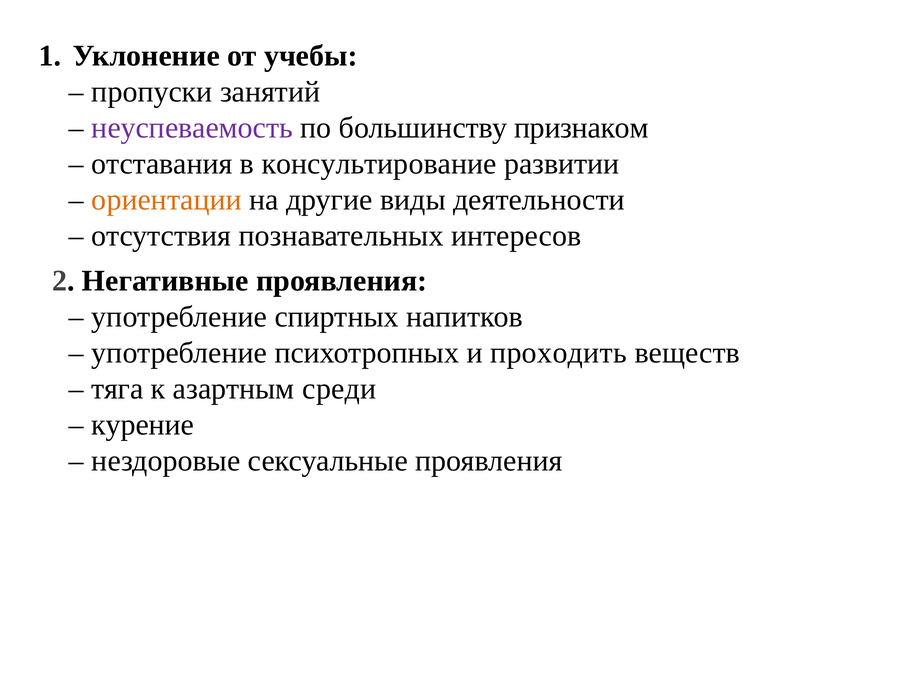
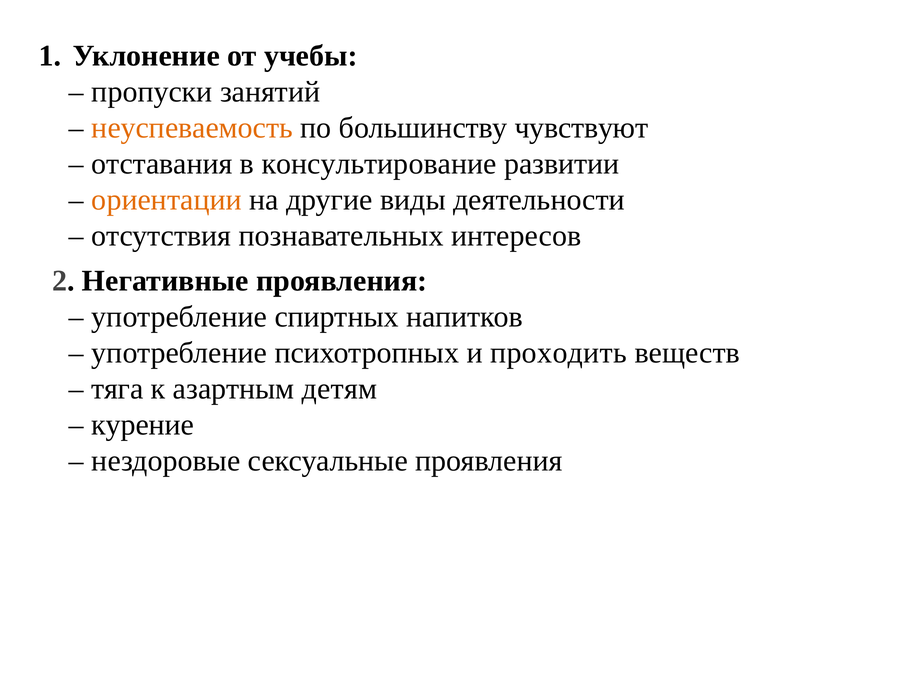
неуспеваемость colour: purple -> orange (192, 128)
признаком: признаком -> чувствуют (581, 128)
среди: среди -> детям (340, 389)
